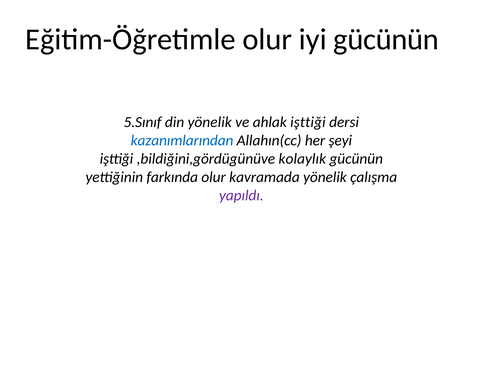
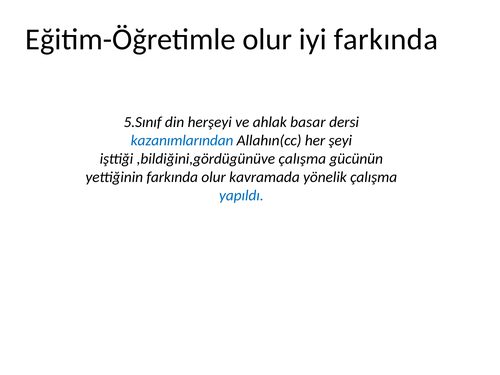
iyi gücünün: gücünün -> farkında (386, 39)
din yönelik: yönelik -> herşeyi (210, 122)
ahlak işttiği: işttiği -> basar (308, 122)
,bildiğini,gördügünüve kolaylık: kolaylık -> çalışma (302, 159)
yapıldı colour: purple -> blue (241, 195)
